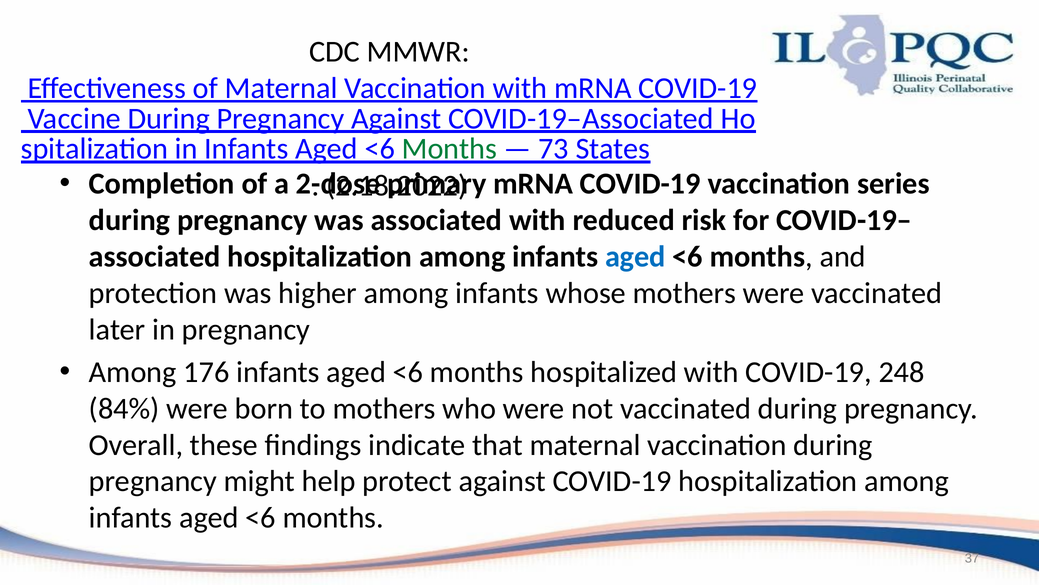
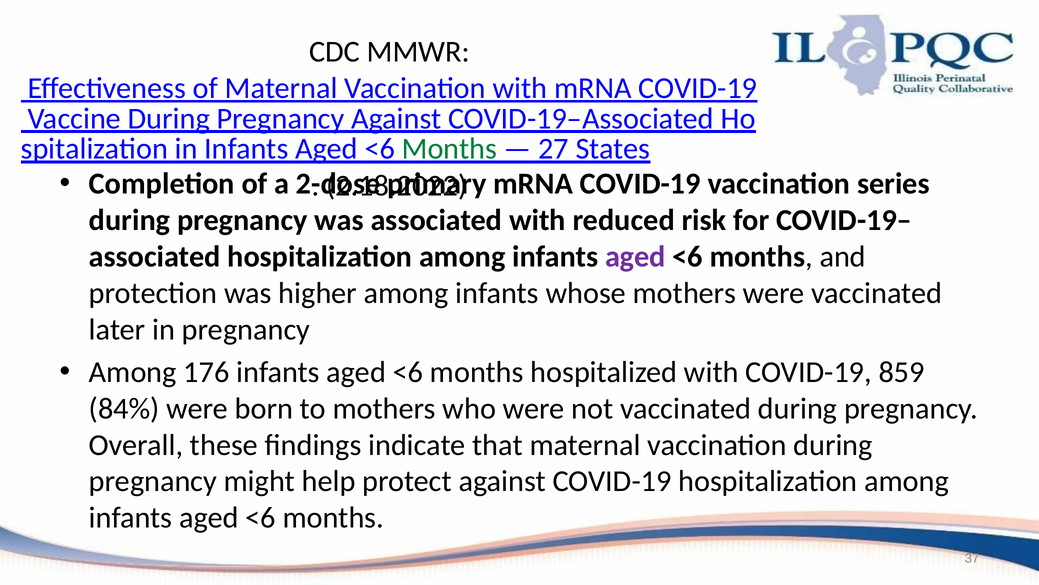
73: 73 -> 27 (553, 149)
aged colour: blue -> purple (635, 257)
248: 248 -> 859 (902, 372)
